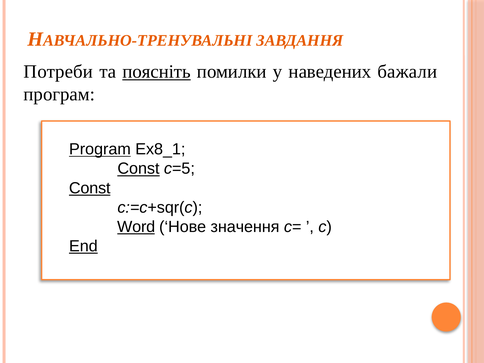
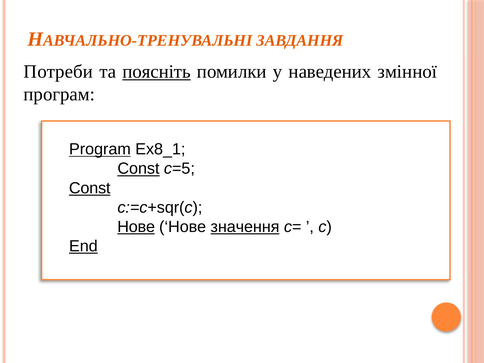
бажали: бажали -> змінної (407, 72)
Word: Word -> Нове (136, 227)
значення underline: none -> present (245, 227)
